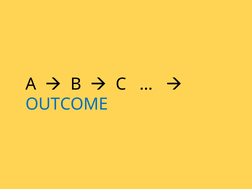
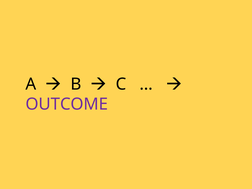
OUTCOME colour: blue -> purple (67, 104)
